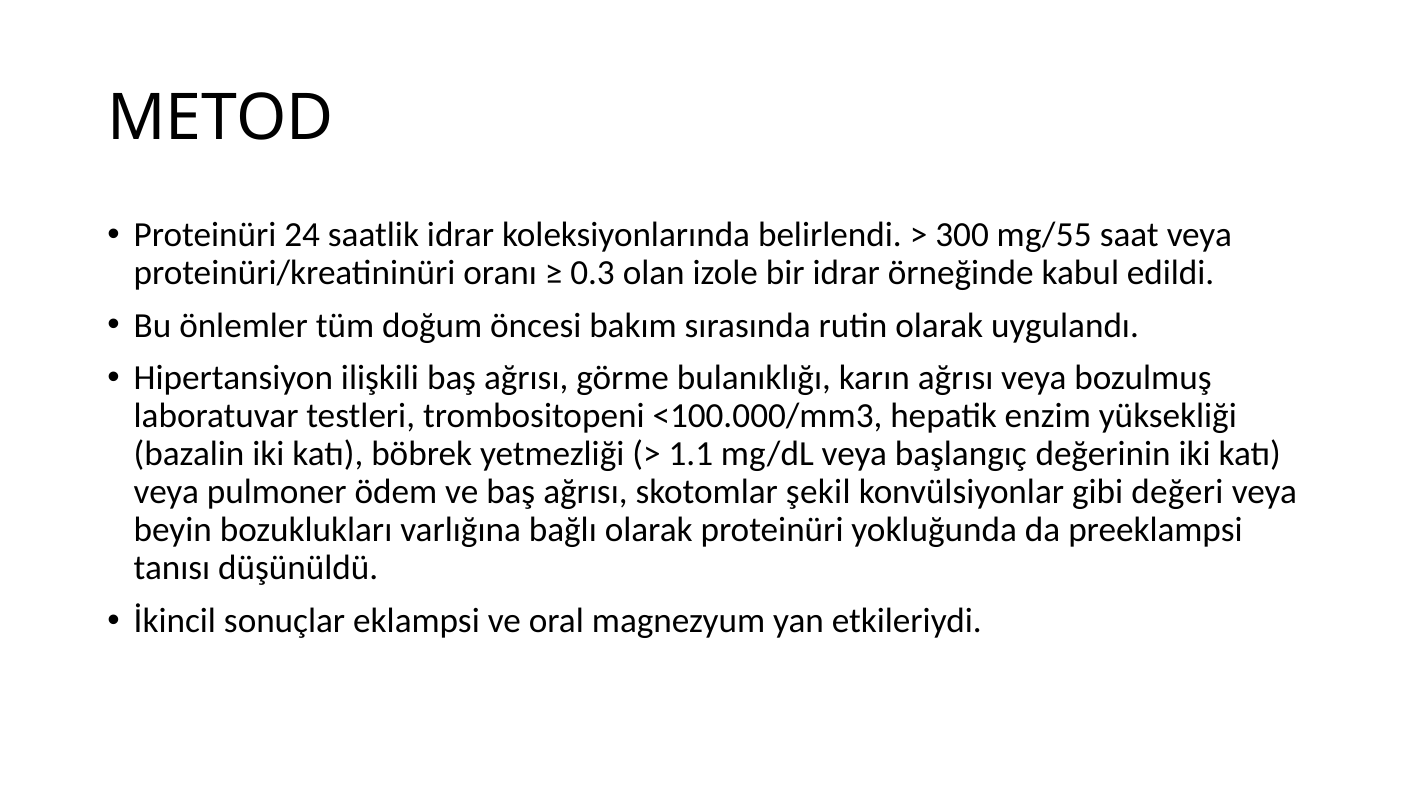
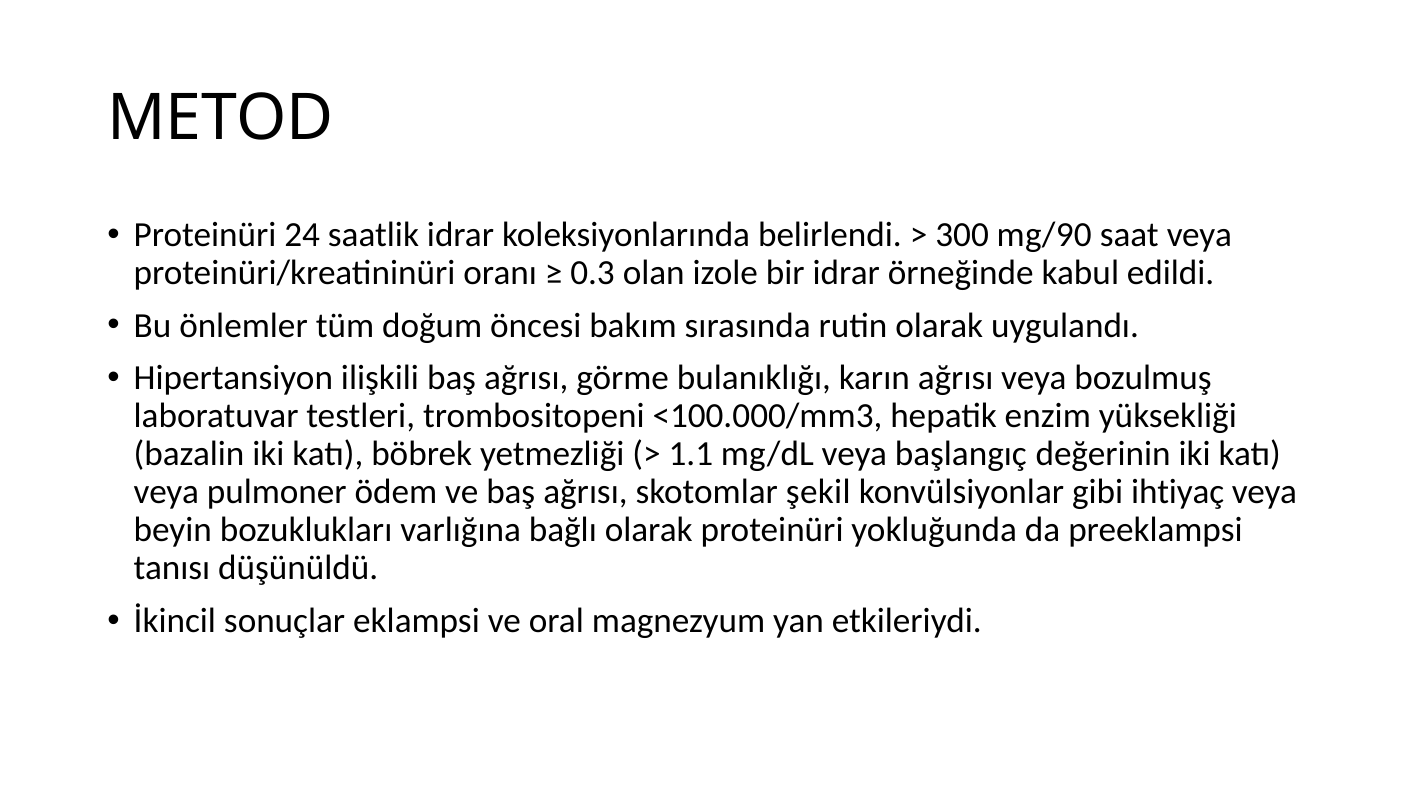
mg/55: mg/55 -> mg/90 (1044, 235)
değeri: değeri -> ihtiyaç (1178, 492)
